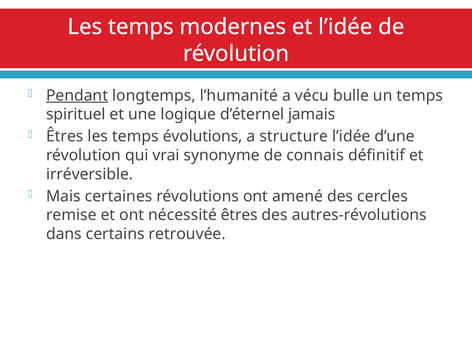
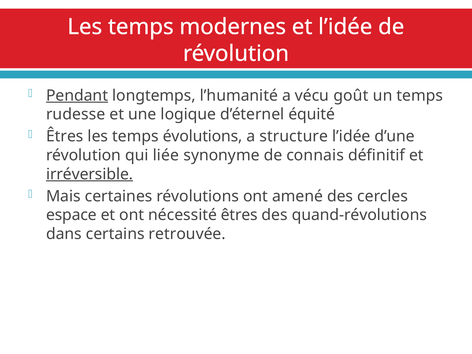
bulle: bulle -> goût (351, 96)
spirituel: spirituel -> rudesse (76, 114)
jamais: jamais -> équité (312, 114)
vrai: vrai -> liée (166, 155)
irréversible underline: none -> present (90, 174)
remise: remise -> espace (71, 215)
autres-révolutions: autres-révolutions -> quand-révolutions (359, 215)
